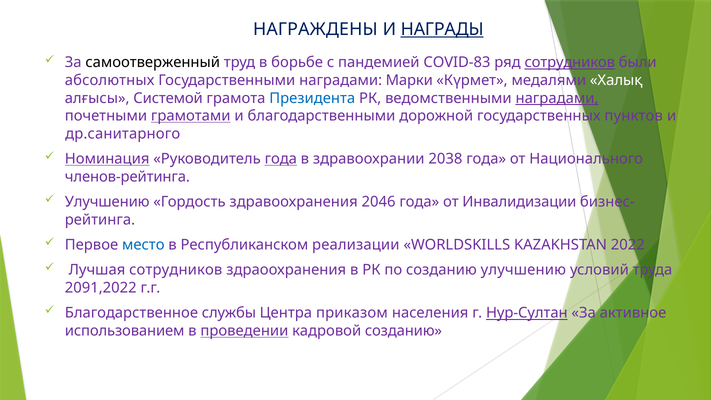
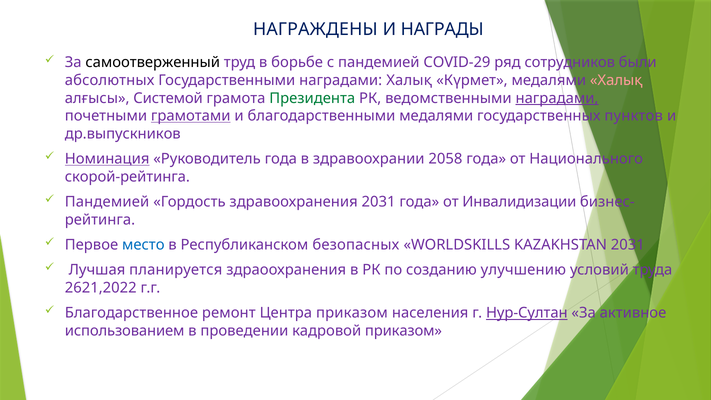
НАГРАДЫ underline: present -> none (442, 29)
COVID-83: COVID-83 -> COVID-29 (457, 63)
сотрудников underline: present -> none (570, 63)
наградами Марки: Марки -> Халық (409, 80)
Халық colour: white -> pink (616, 80)
Президента colour: blue -> green (312, 98)
благодарственными дорожной: дорожной -> медалями (436, 116)
др.санитарного: др.санитарного -> др.выпускников (123, 134)
года underline: present -> none (281, 159)
2038: 2038 -> 2058 (445, 159)
членов-рейтинга: членов-рейтинга -> скорой-рейтинга (127, 177)
Улучшению: Улучшению -> Пандемией (107, 202)
здравоохранения 2046: 2046 -> 2031 (379, 202)
реализации: реализации -> безопасных (356, 245)
KAZAKHSTAN 2022: 2022 -> 2031 (628, 245)
Лучшая сотрудников: сотрудников -> планируется (176, 270)
2091,2022: 2091,2022 -> 2621,2022 (101, 288)
службы: службы -> ремонт (229, 313)
проведении underline: present -> none (244, 331)
кадровой созданию: созданию -> приказом (403, 331)
